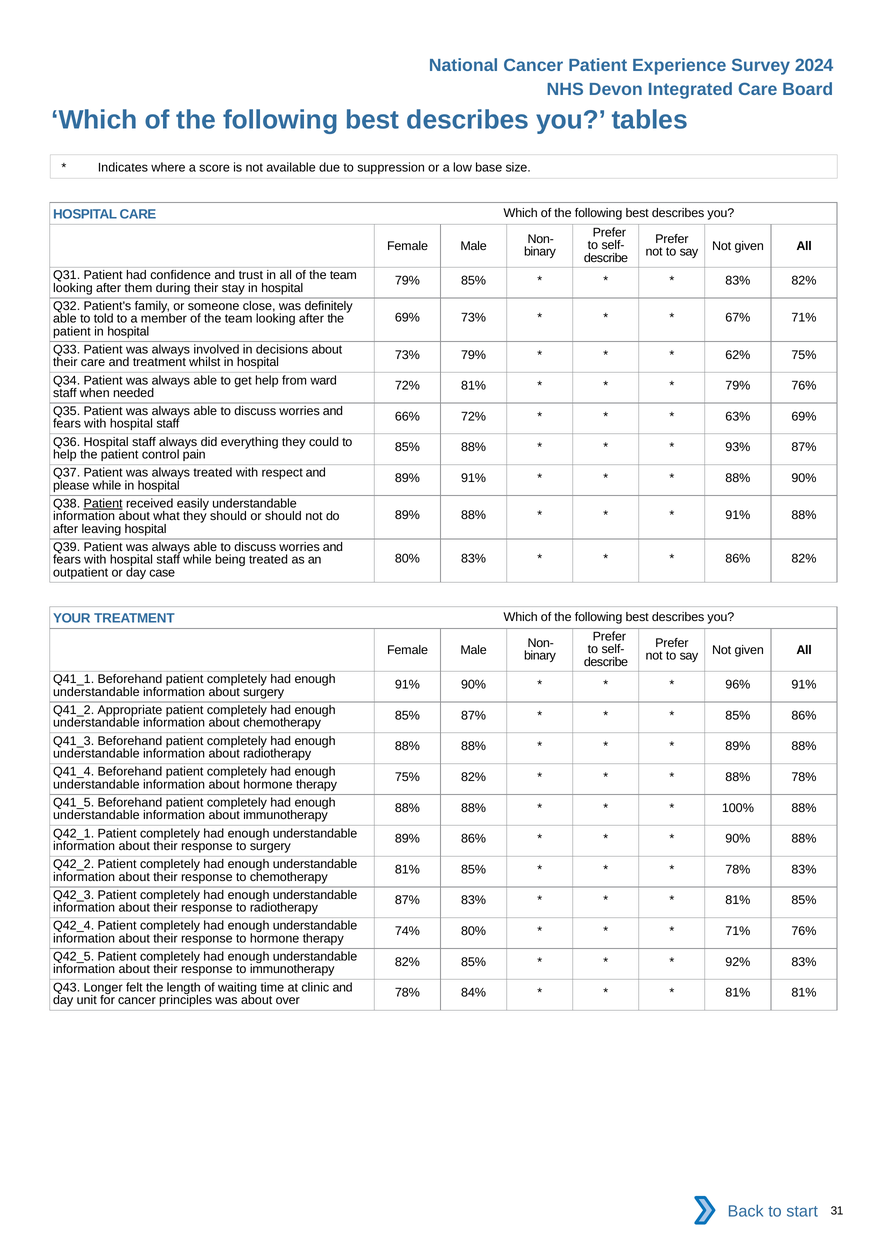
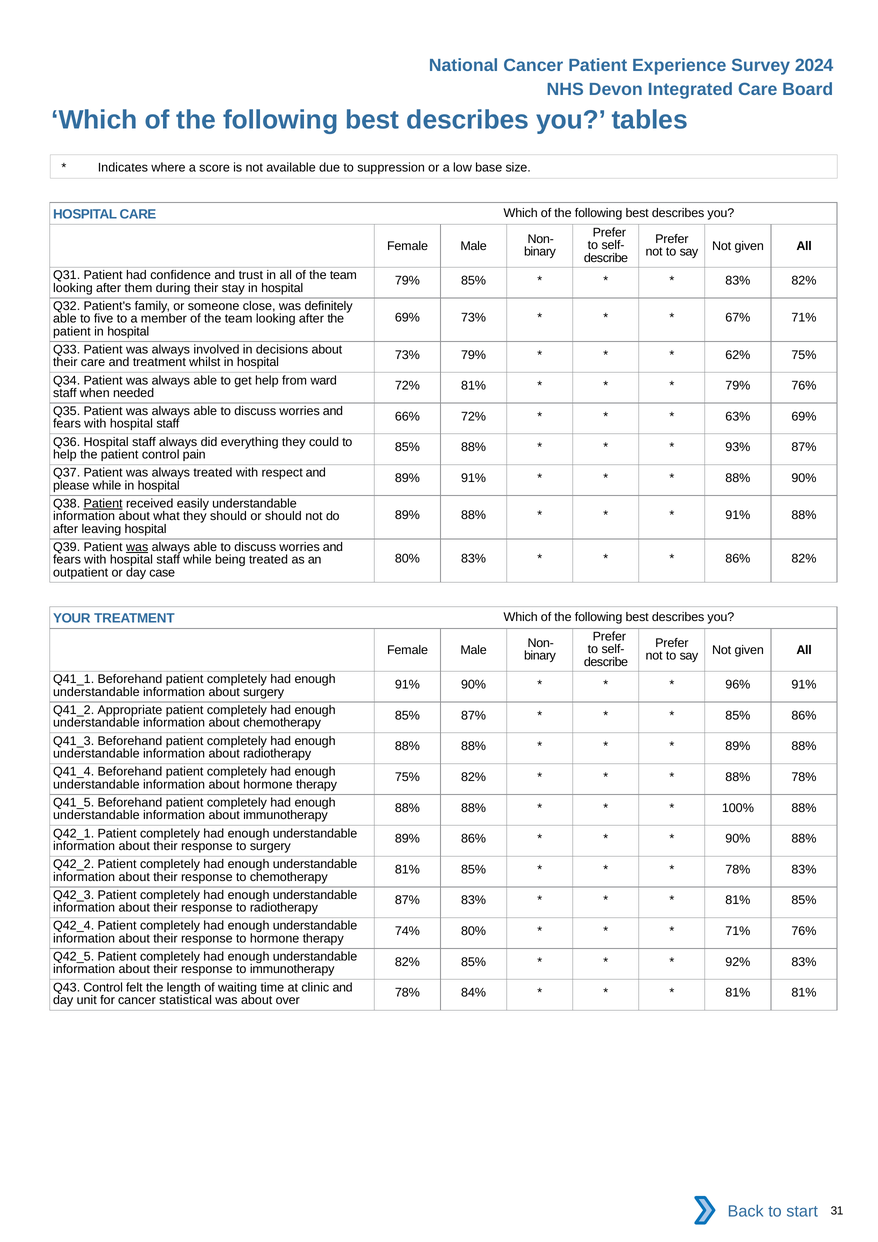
told: told -> five (104, 319)
was underline: none -> present (137, 547)
Q43 Longer: Longer -> Control (103, 988)
principles: principles -> statistical (186, 1001)
